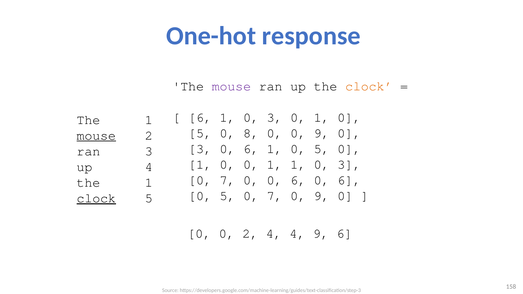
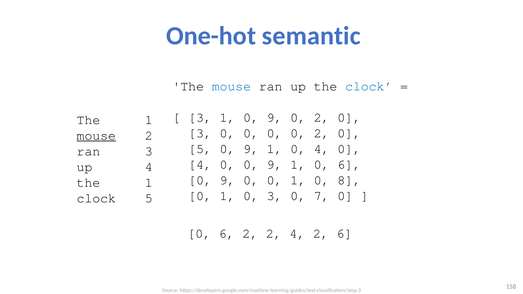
response: response -> semantic (311, 36)
mouse colour: purple -> blue (231, 86)
clock colour: orange -> blue (369, 86)
6: 6 -> 3 (200, 118)
3: 3 -> 9 (275, 118)
1: 1 -> 2 (322, 118)
5: 5 -> 3 (200, 133)
8: 8 -> 0 (251, 133)
0 0 9: 9 -> 2 (322, 133)
3: 3 -> 5 (200, 149)
6: 6 -> 9 (251, 149)
5: 5 -> 4 (322, 149)
1: 1 -> 4 (200, 165)
0 0 1: 1 -> 9 (275, 165)
3: 3 -> 6 (349, 165)
7: 7 -> 9 (227, 180)
0 0 6: 6 -> 1 (298, 180)
6: 6 -> 8 (349, 180)
5: 5 -> 1 (227, 196)
7: 7 -> 3 (275, 196)
9: 9 -> 7 (322, 196)
clock underline: present -> none (96, 198)
0: 0 -> 6 (227, 234)
2 4: 4 -> 2 (274, 234)
4 9: 9 -> 2 (321, 234)
